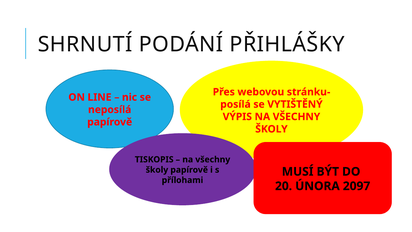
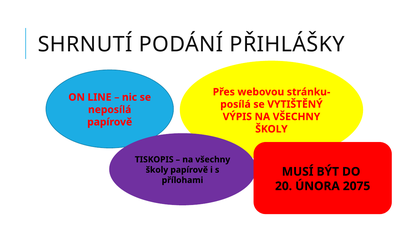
2097: 2097 -> 2075 (357, 186)
